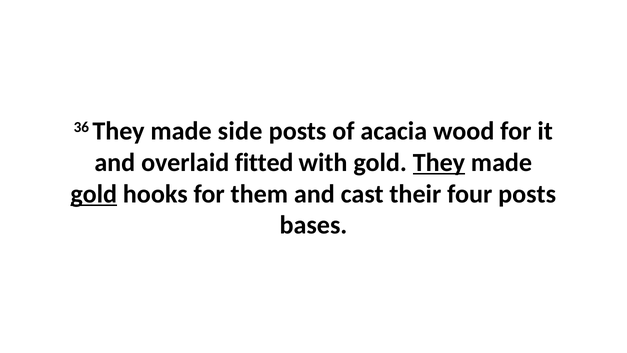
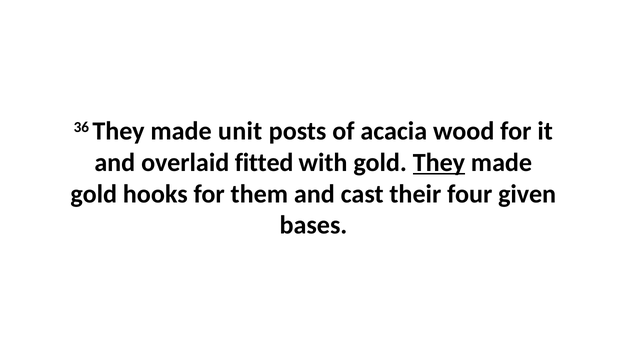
side: side -> unit (240, 131)
gold underline: present -> none (94, 194)
four posts: posts -> given (527, 194)
